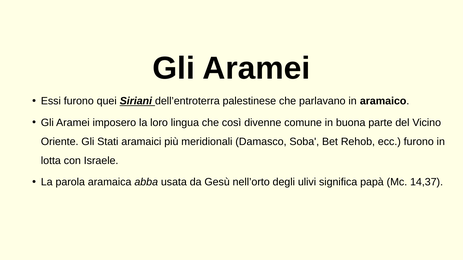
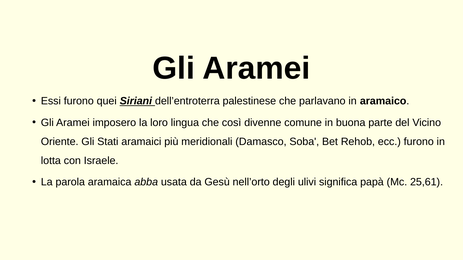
14,37: 14,37 -> 25,61 (427, 182)
